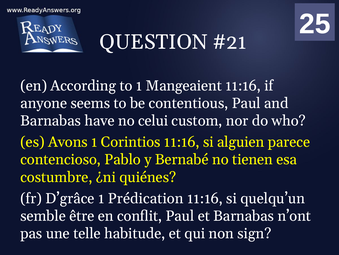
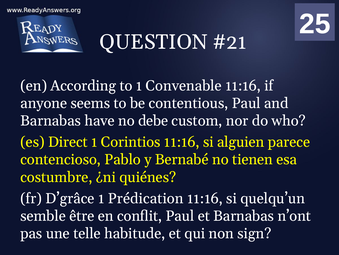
Mangeaient: Mangeaient -> Convenable (184, 85)
celui: celui -> debe (153, 120)
Avons: Avons -> Direct (68, 142)
